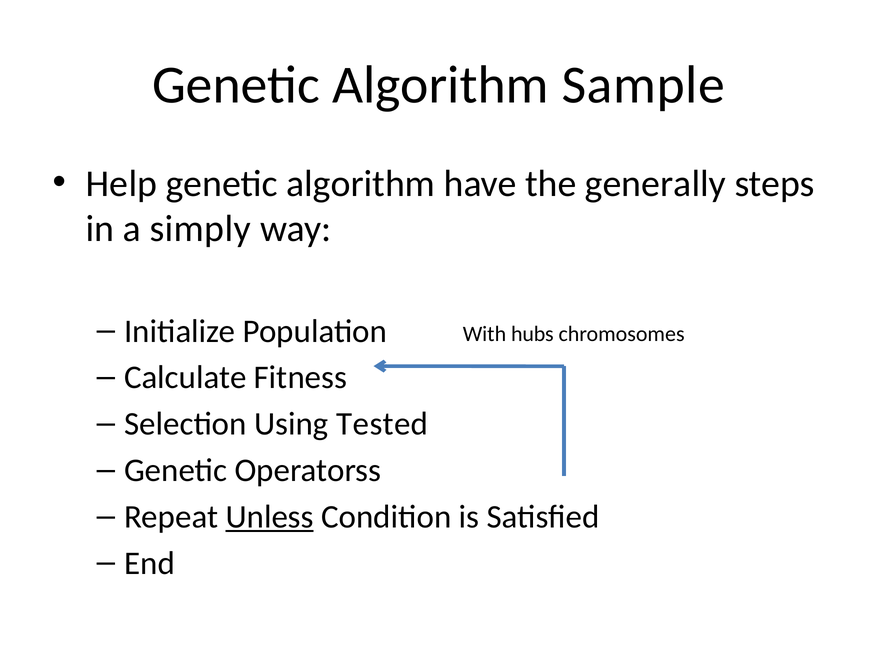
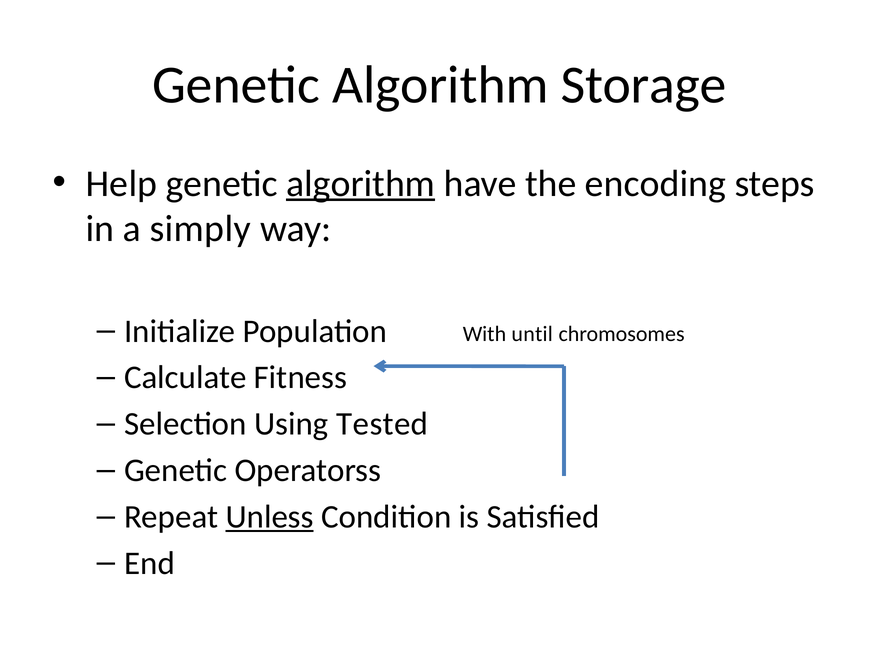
Sample: Sample -> Storage (644, 85)
algorithm underline: none -> present (361, 184)
generally: generally -> encoding (655, 184)
hubs: hubs -> until (532, 334)
